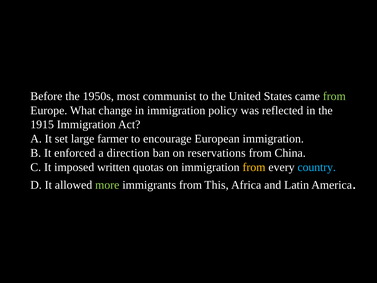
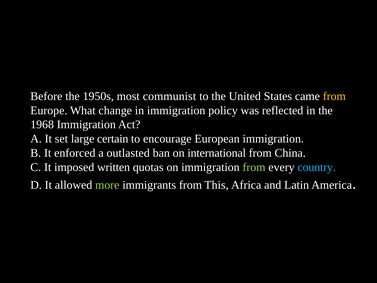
from colour: light green -> yellow (334, 96)
1915: 1915 -> 1968 (42, 124)
farmer: farmer -> certain (113, 139)
direction: direction -> outlasted (128, 153)
reservations: reservations -> international (217, 153)
from colour: yellow -> light green (254, 167)
